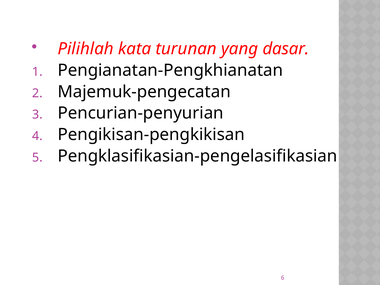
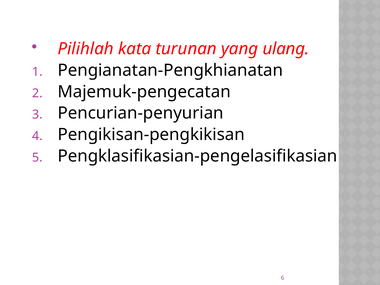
dasar: dasar -> ulang (286, 49)
